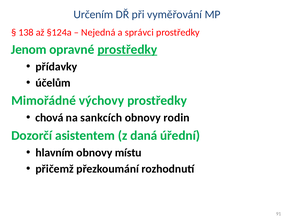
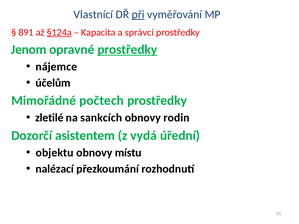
Určením: Určením -> Vlastnící (93, 14)
při underline: none -> present (138, 14)
138: 138 -> 891 (26, 33)
§124a underline: none -> present (59, 33)
Nejedná: Nejedná -> Kapacita (98, 33)
přídavky: přídavky -> nájemce (56, 67)
výchovy: výchovy -> počtech (102, 101)
chová: chová -> zletilé (49, 118)
daná: daná -> vydá (144, 136)
hlavním: hlavním -> objektu (55, 153)
přičemž: přičemž -> nalézací (55, 169)
